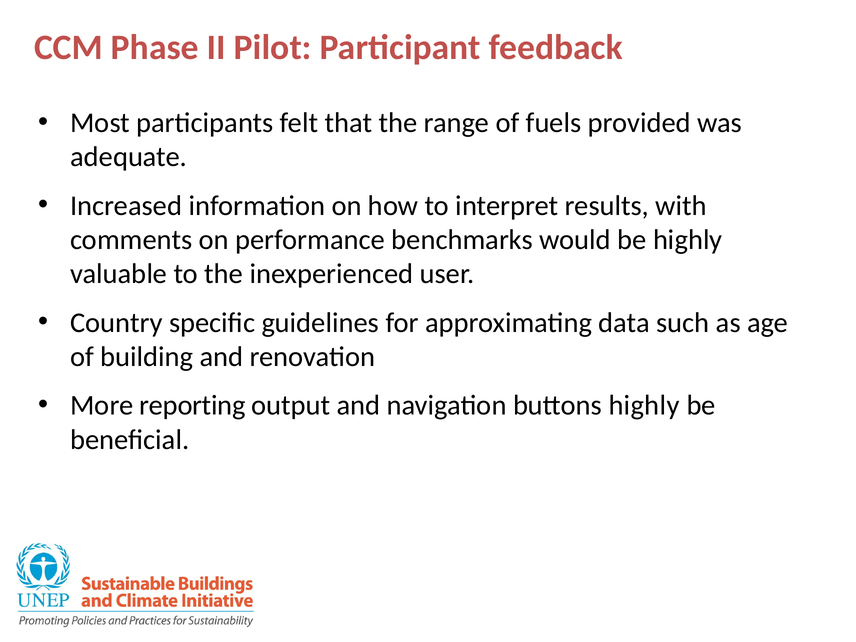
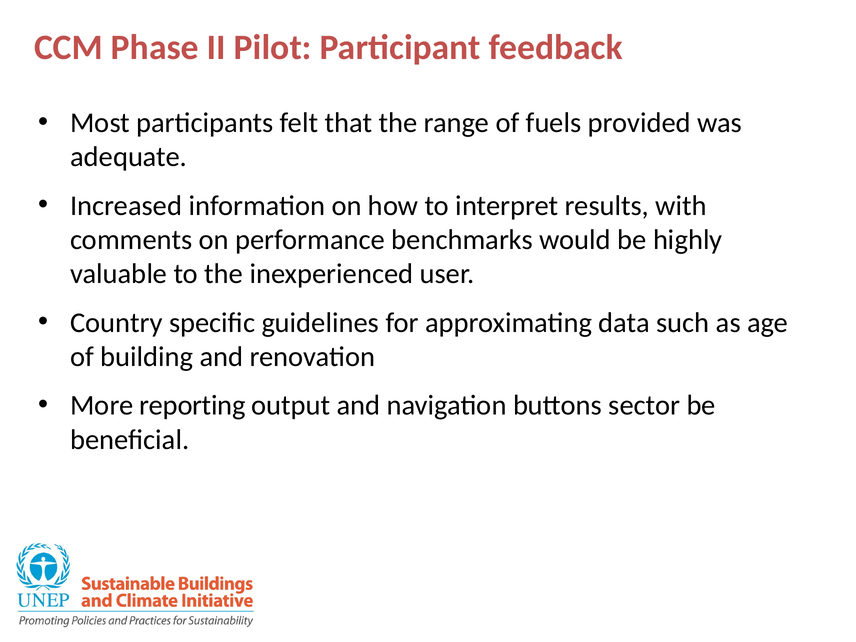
buttons highly: highly -> sector (644, 405)
